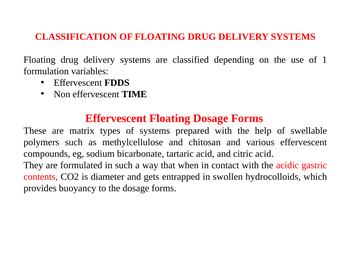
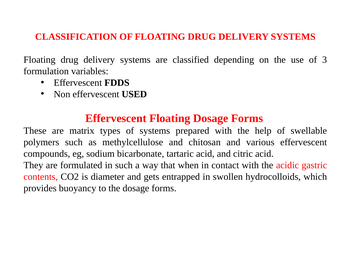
1: 1 -> 3 (325, 60)
TIME: TIME -> USED (134, 94)
